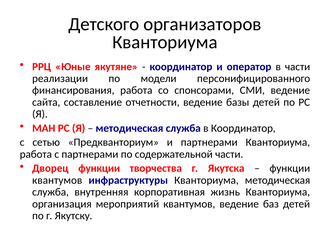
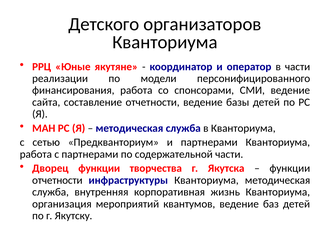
в Координатор: Координатор -> Кванториума (243, 128)
квантумов: квантумов -> отчетности (57, 181)
